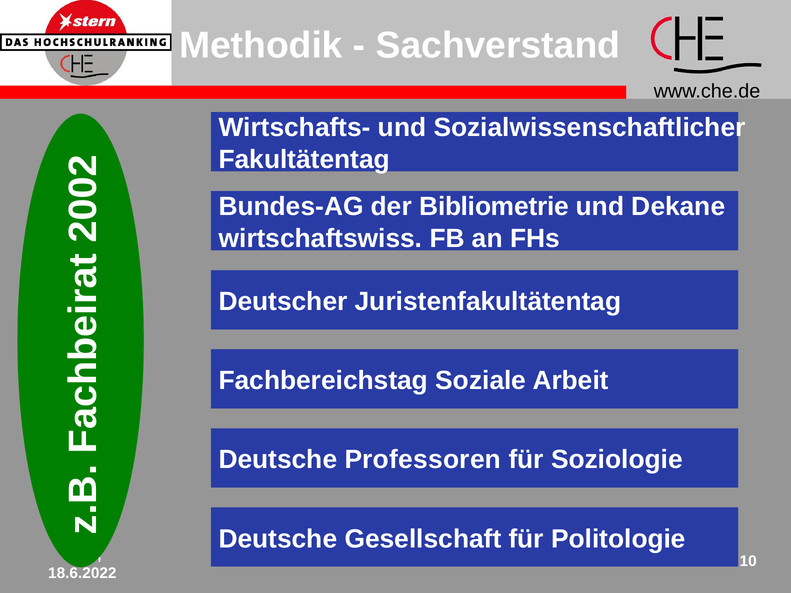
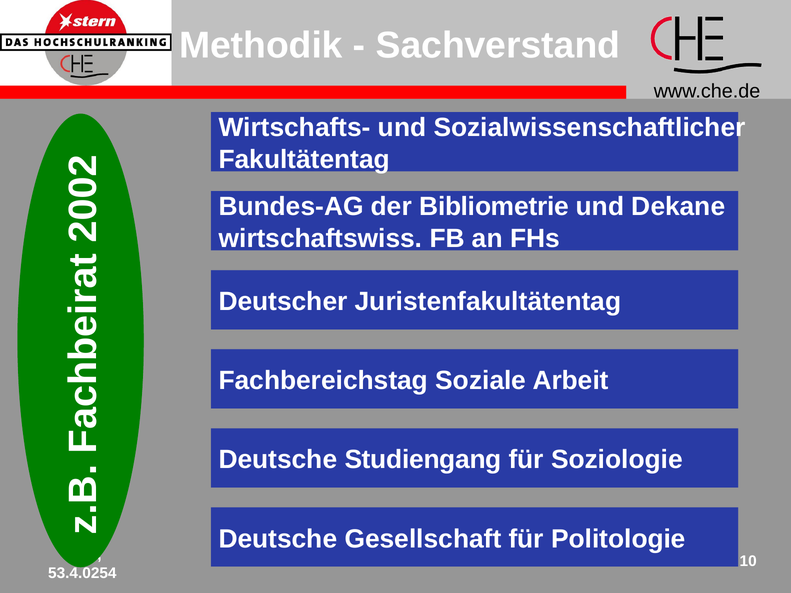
Professoren: Professoren -> Studiengang (423, 460)
18.6.2022: 18.6.2022 -> 53.4.0254 (82, 573)
